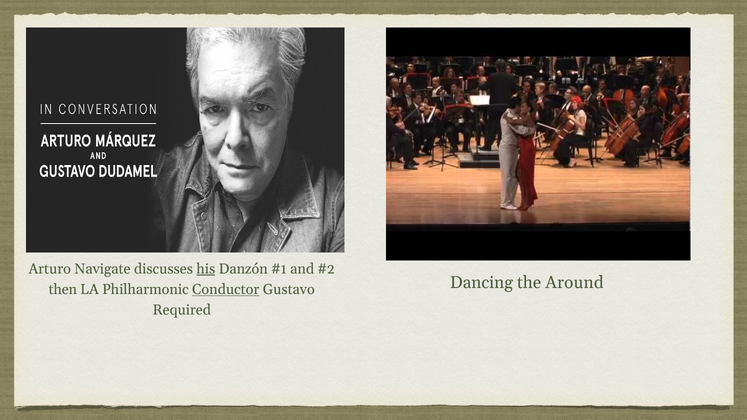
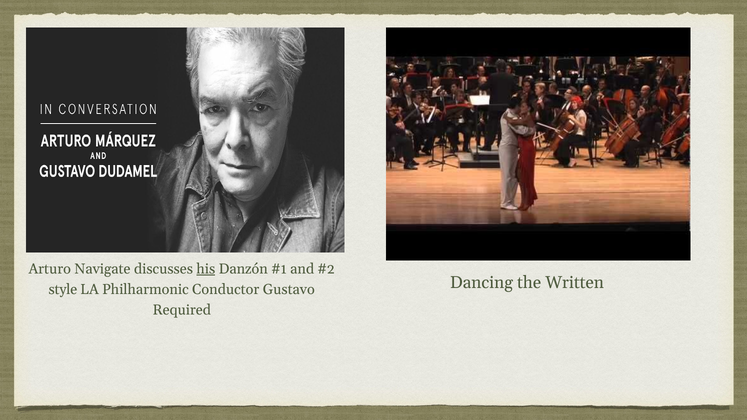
Around: Around -> Written (575, 283)
then: then -> style (63, 290)
Conductor underline: present -> none (226, 290)
